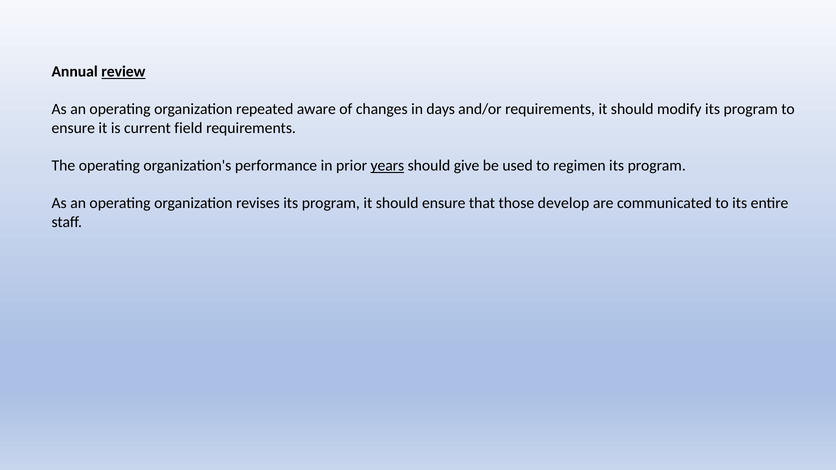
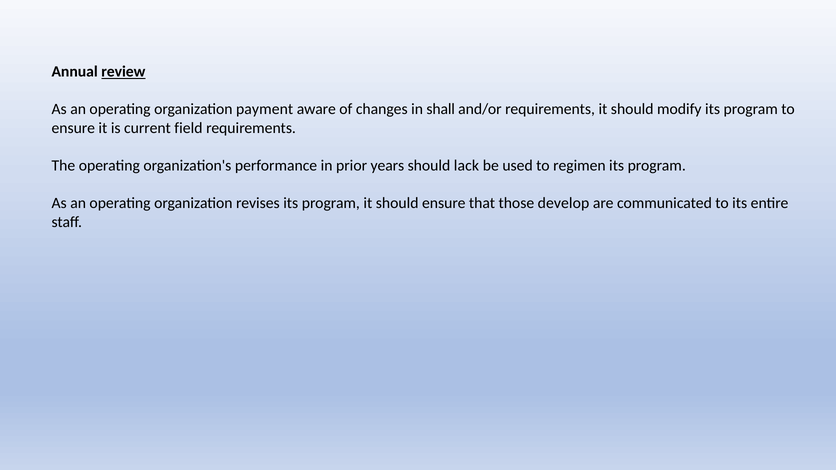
repeated: repeated -> payment (265, 109)
days: days -> shall (441, 109)
years underline: present -> none (387, 166)
give: give -> lack (466, 166)
